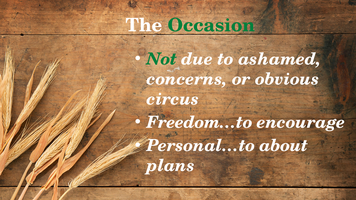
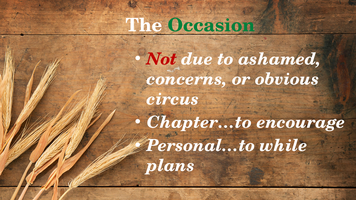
Not colour: green -> red (162, 59)
Freedom…to: Freedom…to -> Chapter…to (199, 123)
about: about -> while (283, 146)
